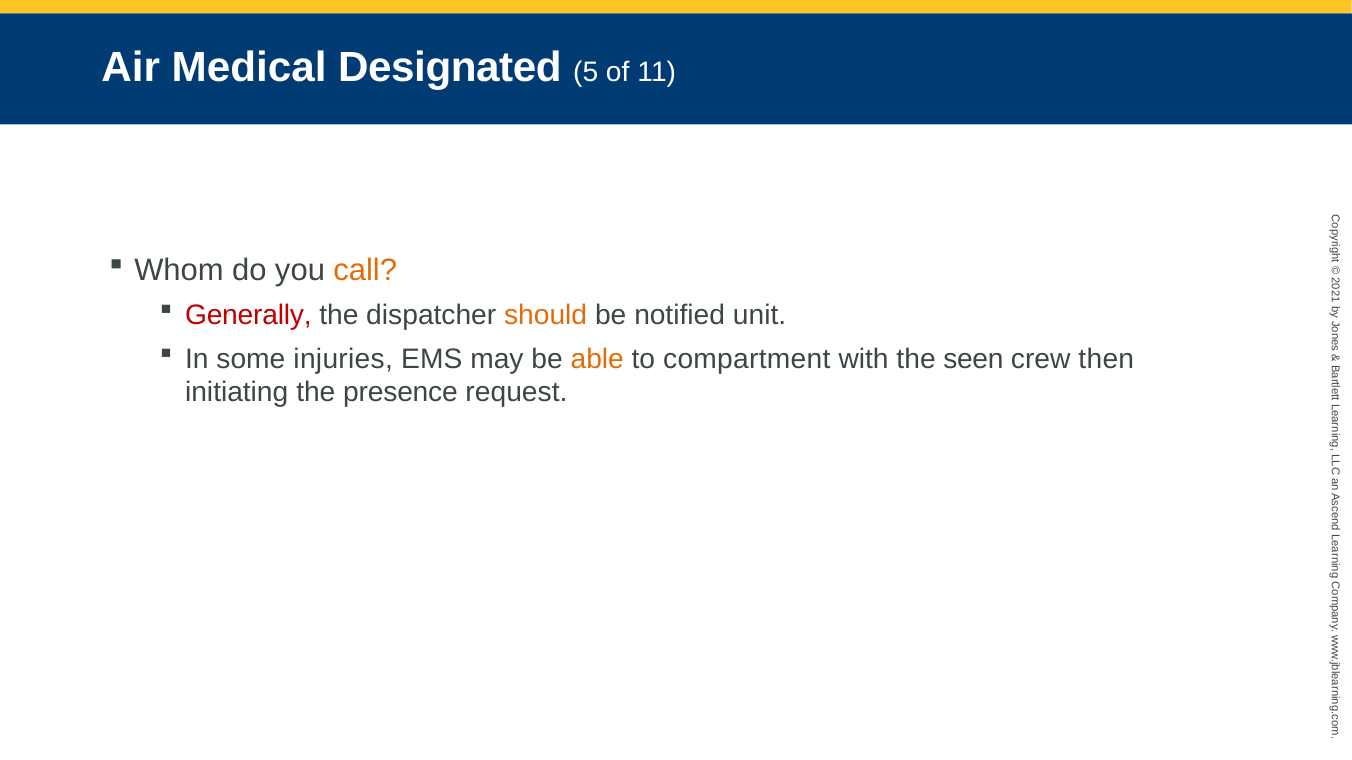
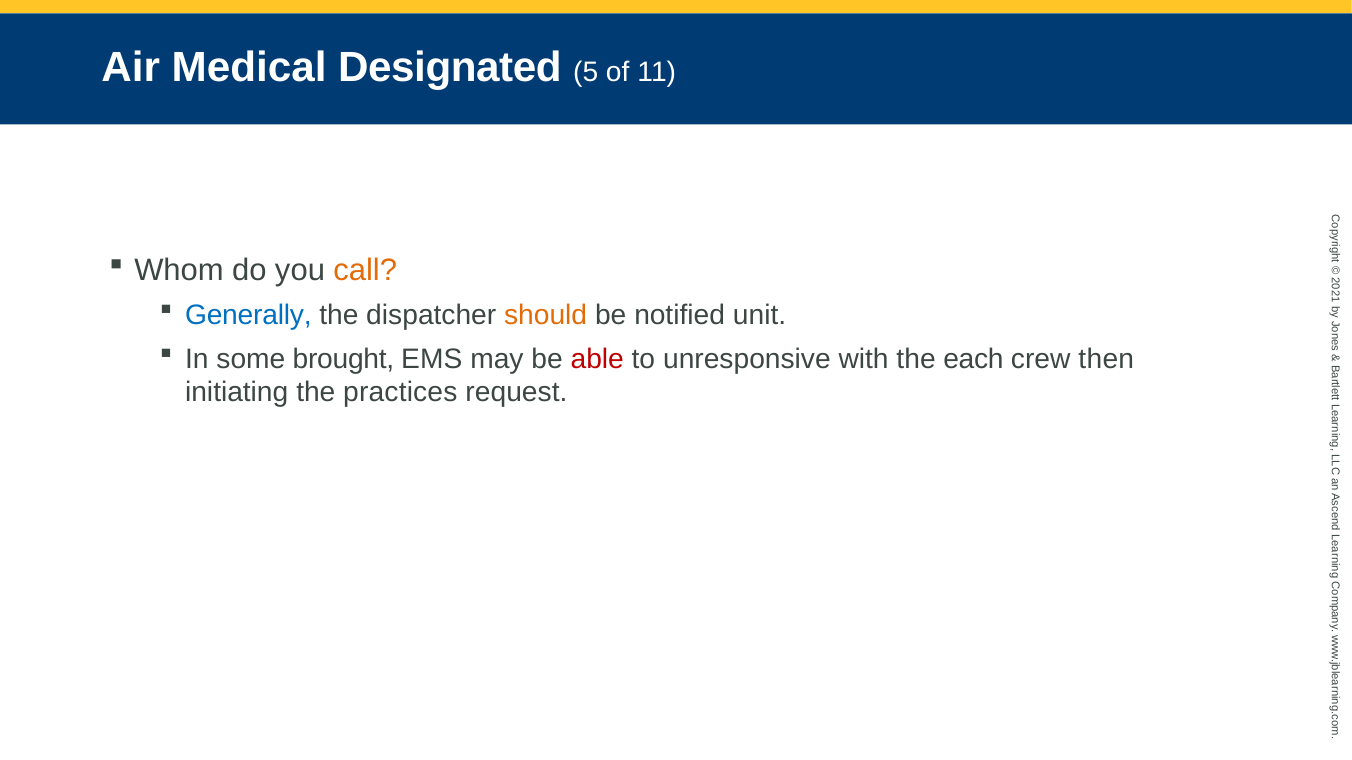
Generally colour: red -> blue (248, 315)
injuries: injuries -> brought (343, 359)
able colour: orange -> red (597, 359)
compartment: compartment -> unresponsive (747, 359)
seen: seen -> each (973, 359)
presence: presence -> practices (400, 393)
